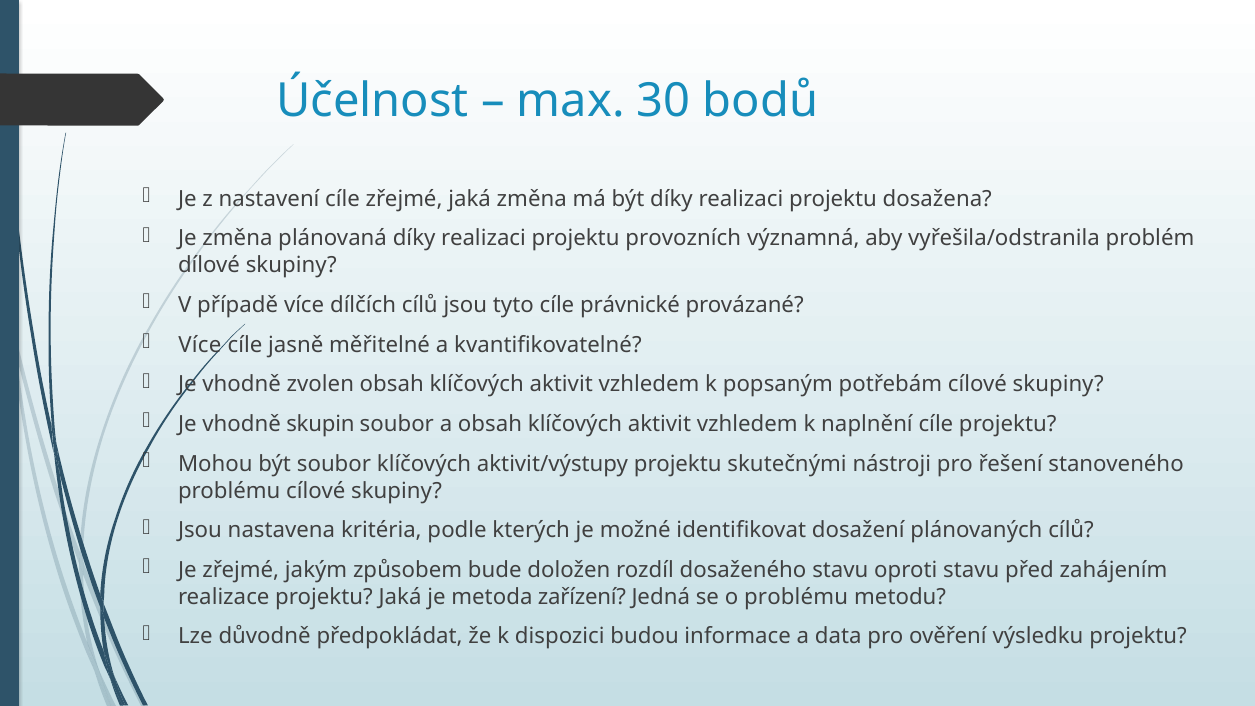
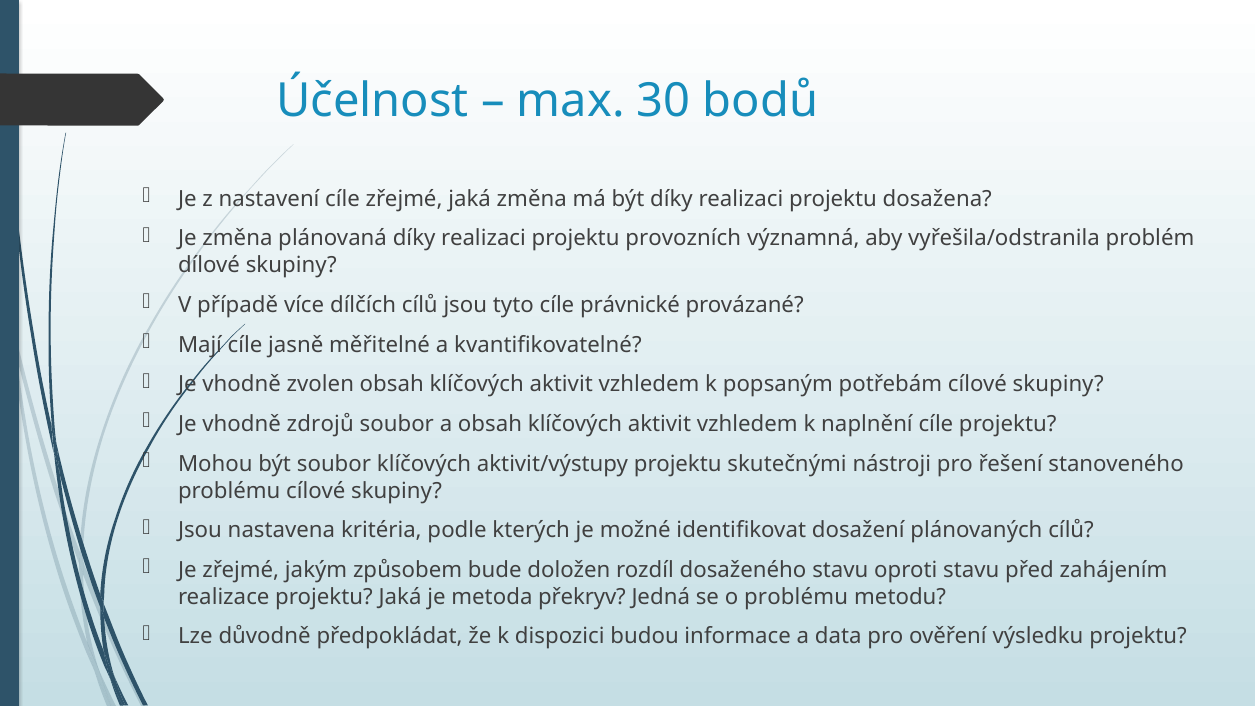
Více: Více -> Mají (200, 345)
skupin: skupin -> zdrojů (320, 424)
zařízení: zařízení -> překryv (582, 597)
